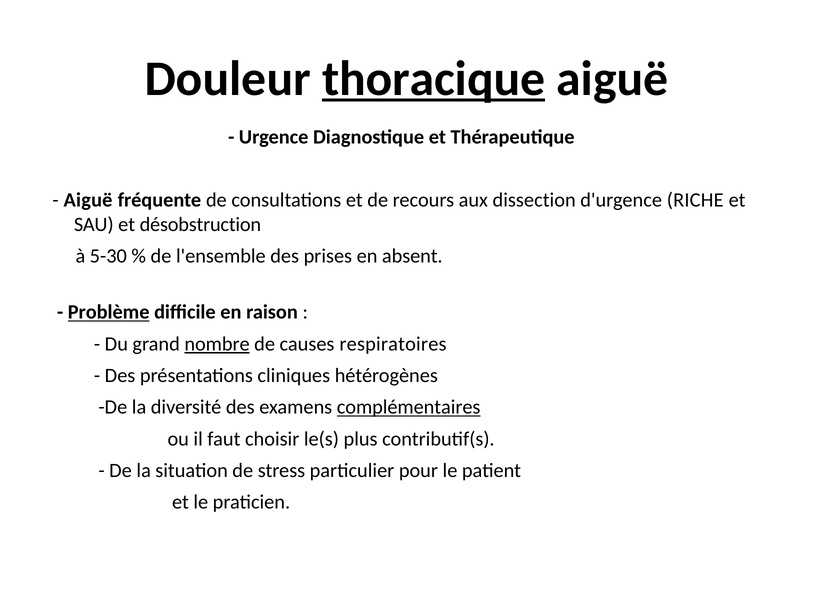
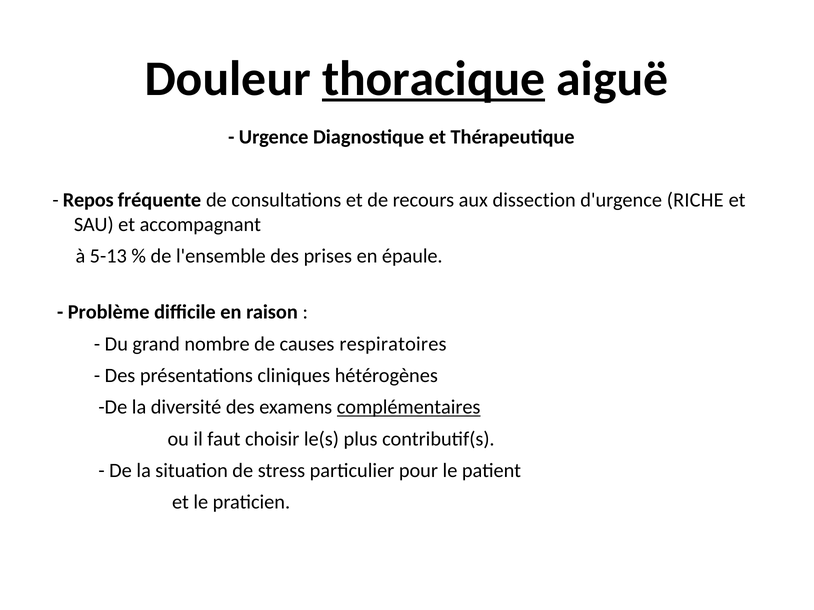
Aiguë: Aiguë -> Repos (88, 200)
désobstruction: désobstruction -> accompagnant (200, 225)
5-30: 5-30 -> 5-13 (108, 256)
absent: absent -> épaule (412, 256)
Problème underline: present -> none (109, 313)
nombre underline: present -> none (217, 344)
